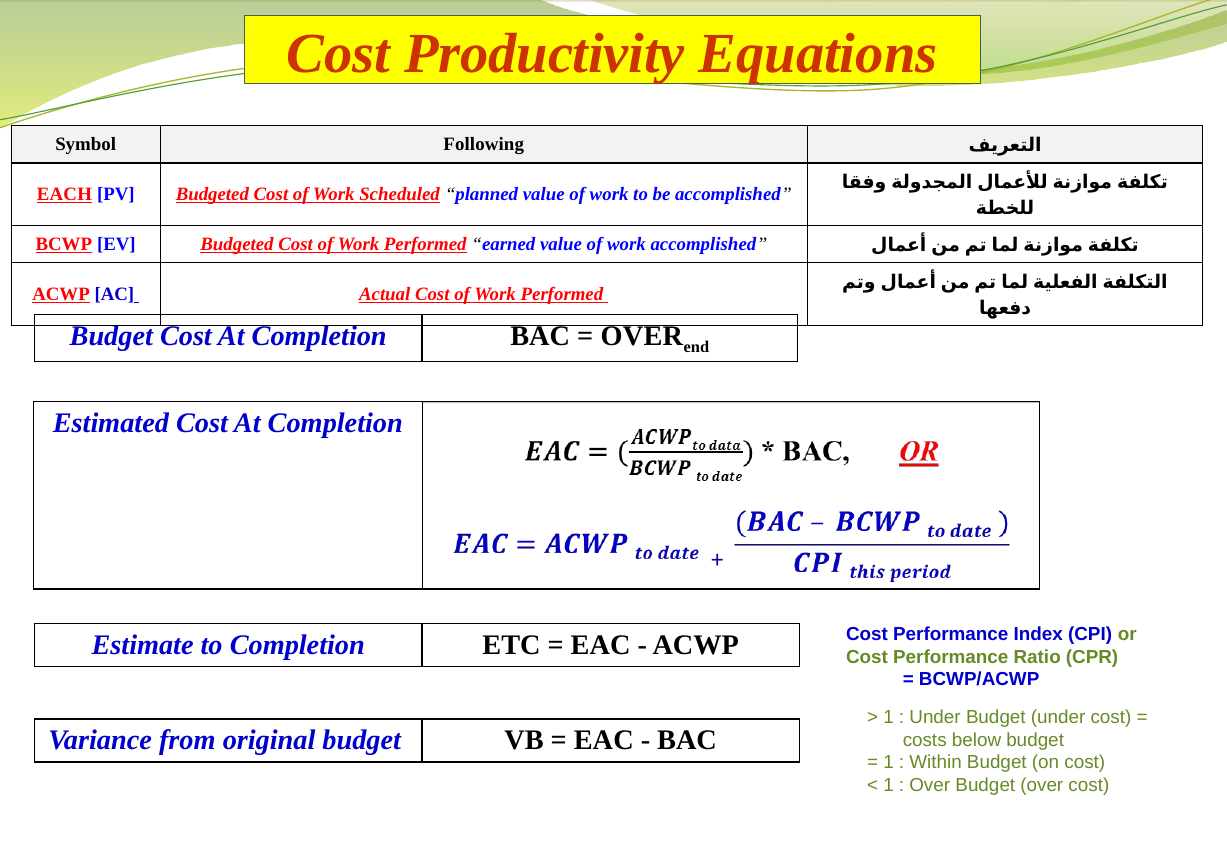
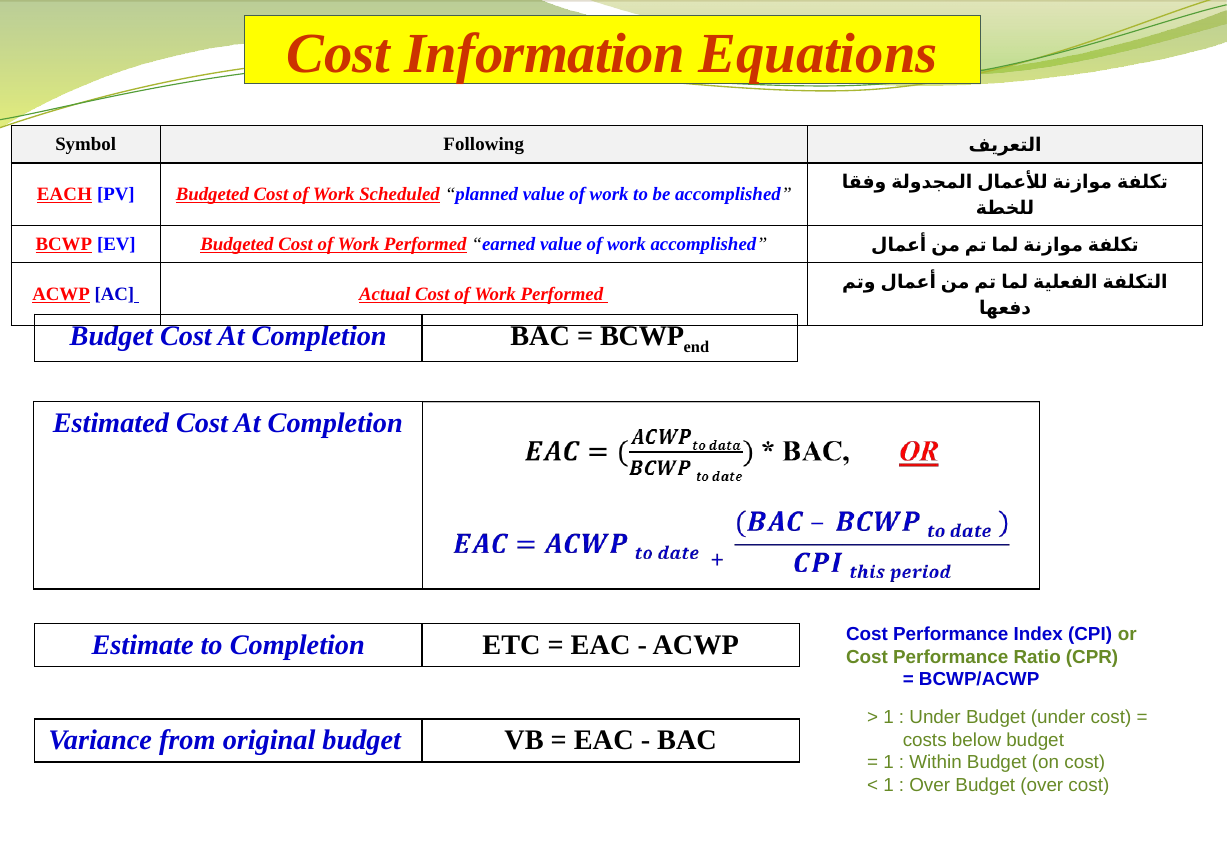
Productivity: Productivity -> Information (545, 53)
OVER: OVER -> BCWP (642, 336)
